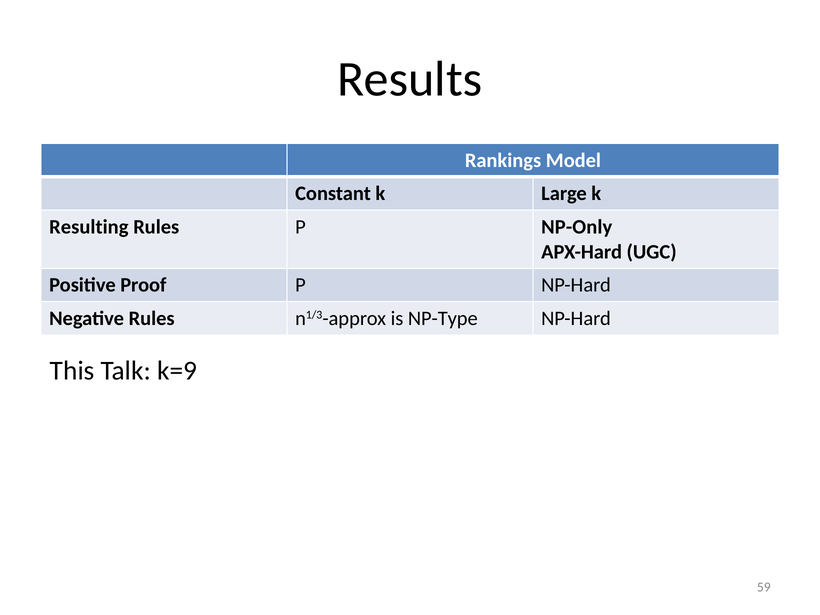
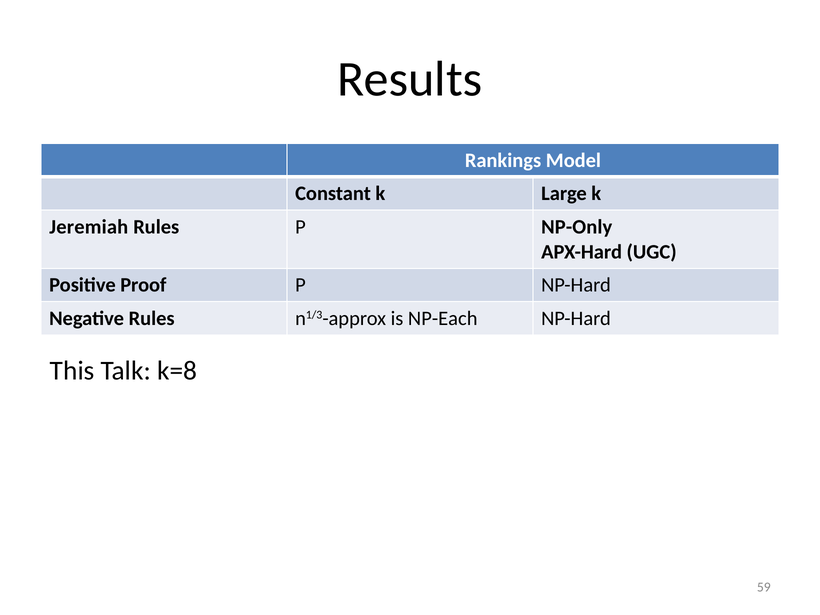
Resulting: Resulting -> Jeremiah (89, 227)
NP-Type: NP-Type -> NP-Each (443, 318)
k=9: k=9 -> k=8 (177, 371)
